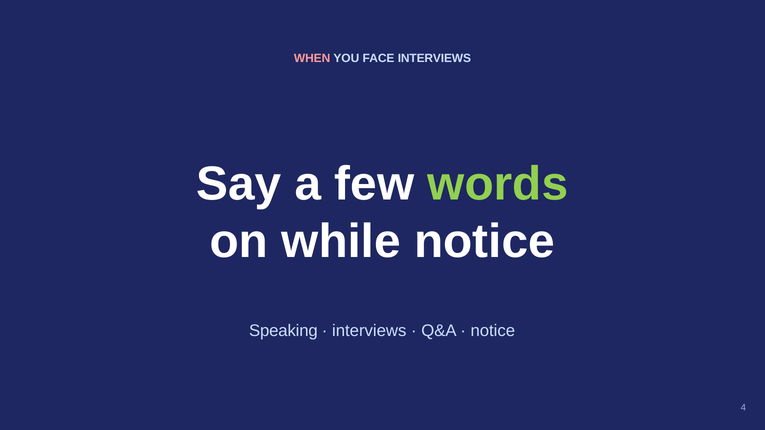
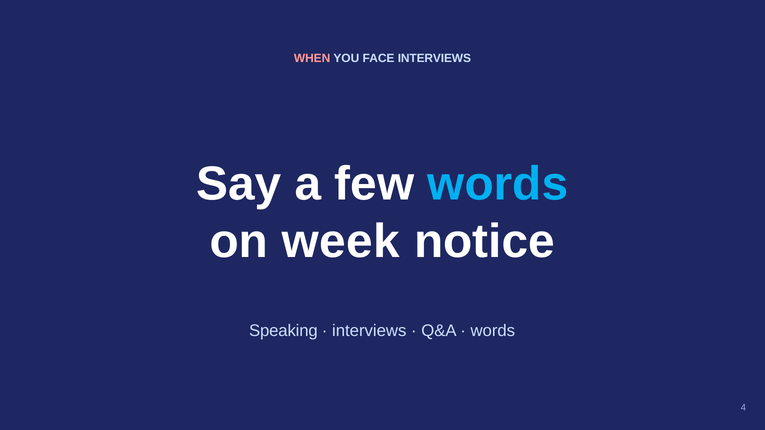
words colour: light green -> light blue (498, 184)
while: while -> week (341, 241)
notice: notice -> words (493, 331)
